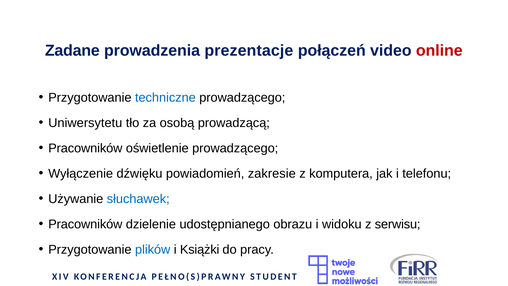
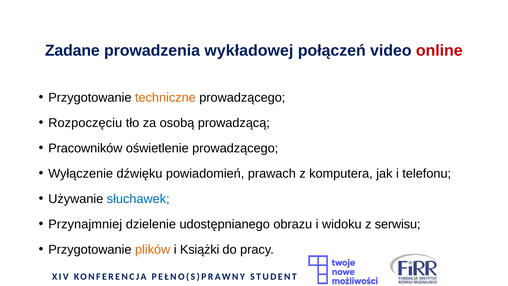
prezentacje: prezentacje -> wykładowej (249, 50)
techniczne colour: blue -> orange (165, 97)
Uniwersytetu: Uniwersytetu -> Rozpoczęciu (85, 123)
zakresie: zakresie -> prawach (272, 173)
Pracowników: Pracowników -> Przynajmniej (85, 224)
plików colour: blue -> orange (153, 249)
